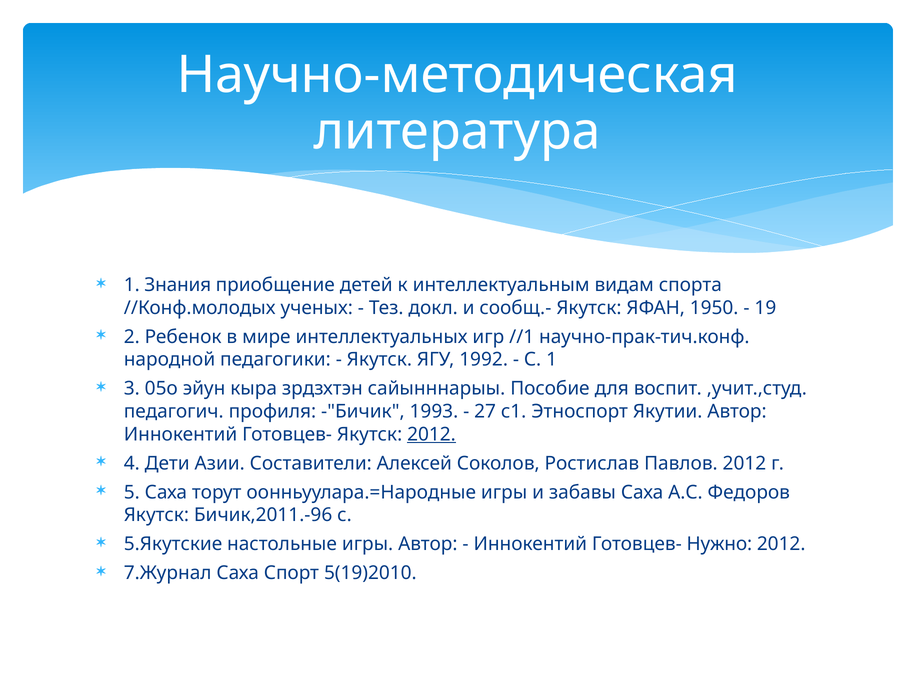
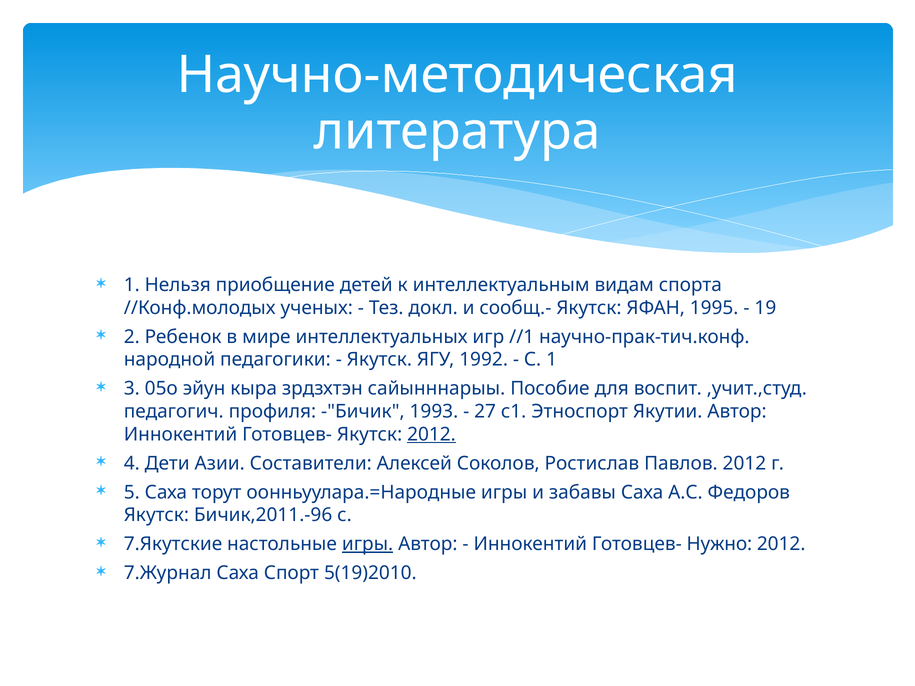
Знания: Знания -> Нельзя (178, 285)
1950: 1950 -> 1995 (714, 308)
5.Якутские: 5.Якутские -> 7.Якутские (173, 544)
игры underline: none -> present (368, 544)
